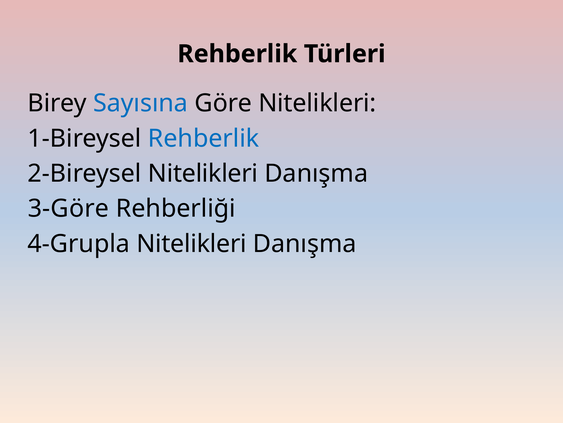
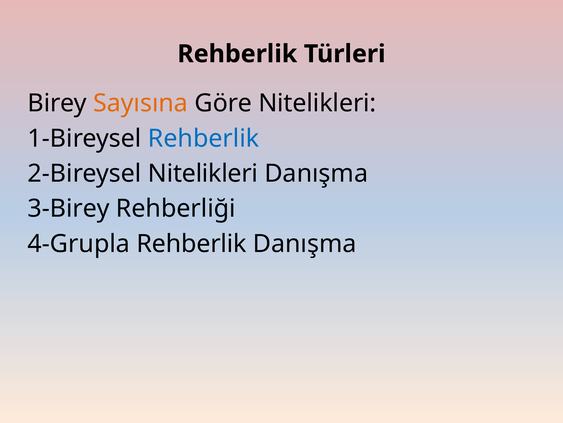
Sayısına colour: blue -> orange (141, 103)
3-Göre: 3-Göre -> 3-Birey (69, 208)
4-Grupla Nitelikleri: Nitelikleri -> Rehberlik (191, 243)
